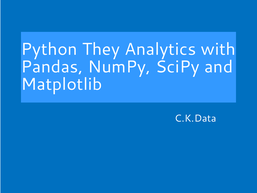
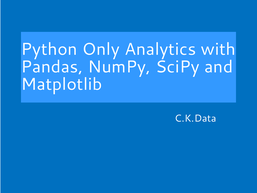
They: They -> Only (101, 49)
